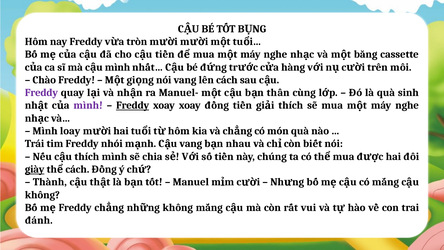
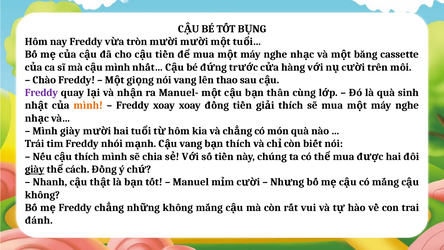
lên cách: cách -> thao (227, 80)
mình colour: purple -> orange (88, 105)
Freddy underline: present -> none (133, 105)
Mình loay: loay -> giày (70, 131)
nhau: nhau -> thích (238, 144)
Thành: Thành -> Nhanh (50, 182)
